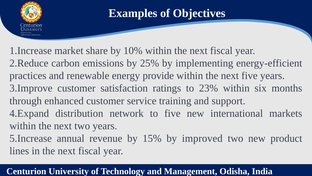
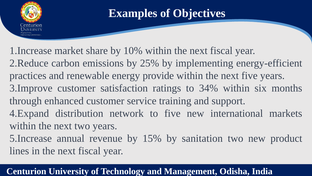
23%: 23% -> 34% (209, 88)
improved: improved -> sanitation (202, 138)
